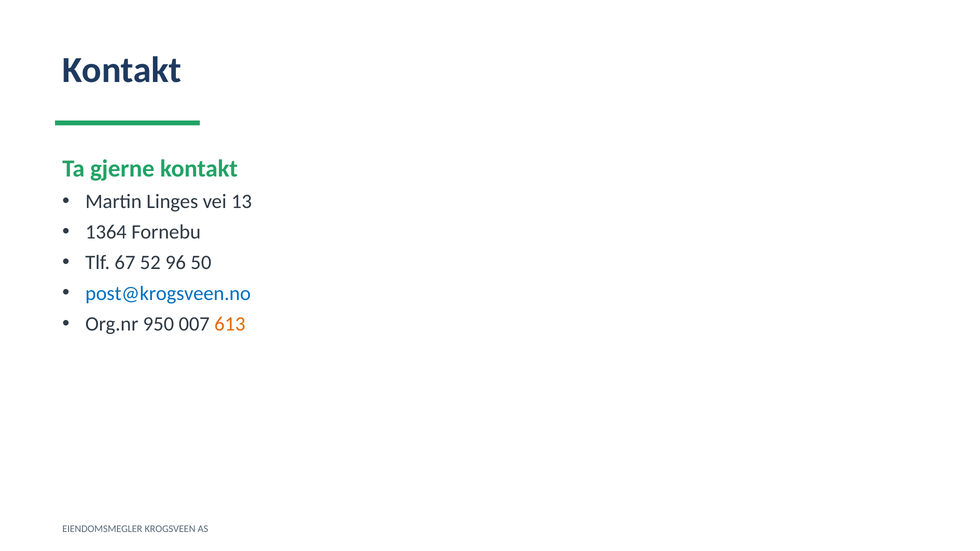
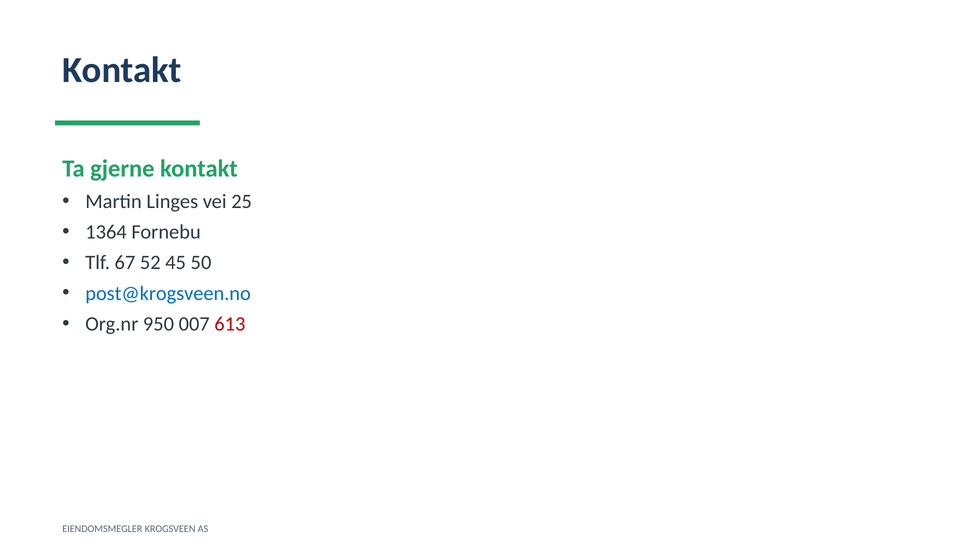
13: 13 -> 25 (242, 202)
96: 96 -> 45 (176, 263)
613 colour: orange -> red (230, 324)
